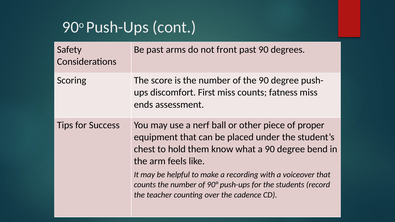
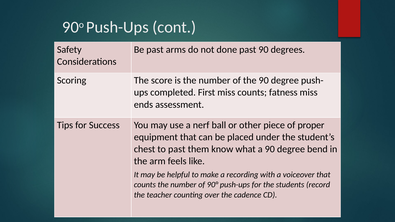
front: front -> done (227, 50)
discomfort: discomfort -> completed (173, 93)
to hold: hold -> past (177, 149)
